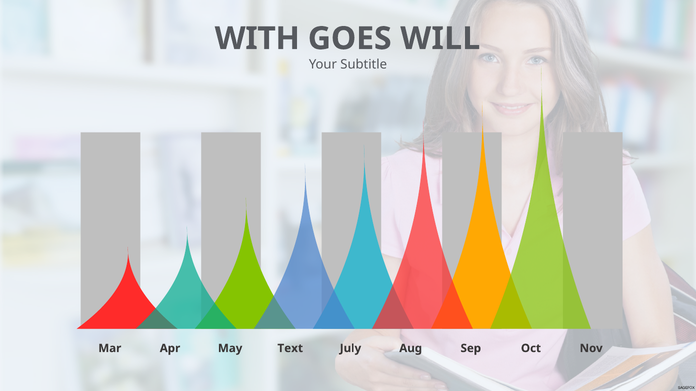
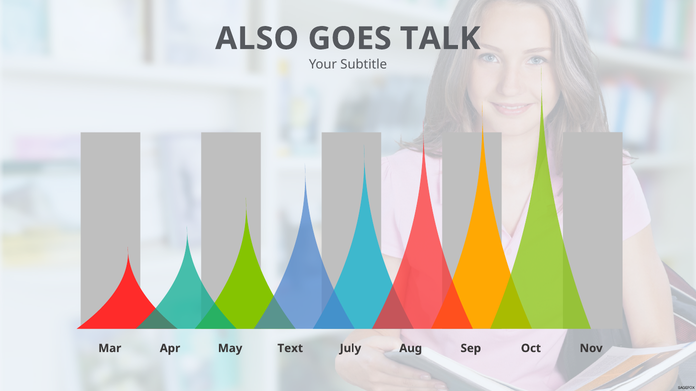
WITH: WITH -> ALSO (257, 39)
WILL: WILL -> TALK (440, 39)
